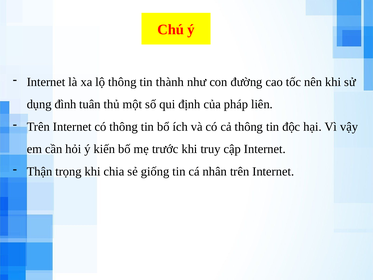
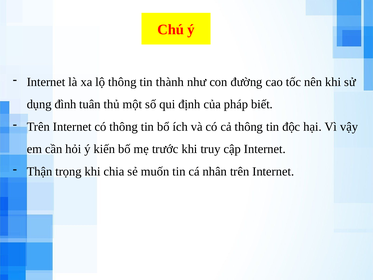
liên: liên -> biết (262, 104)
giống: giống -> muốn (155, 171)
